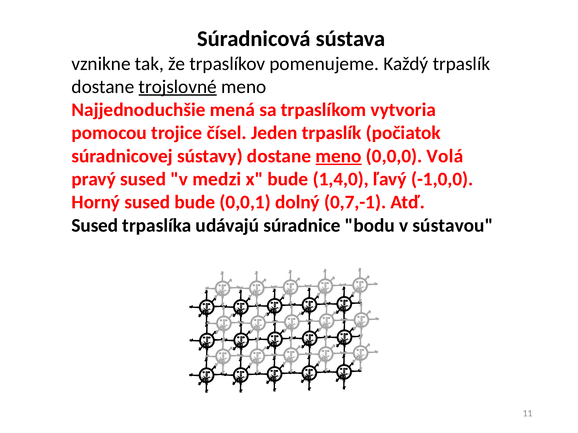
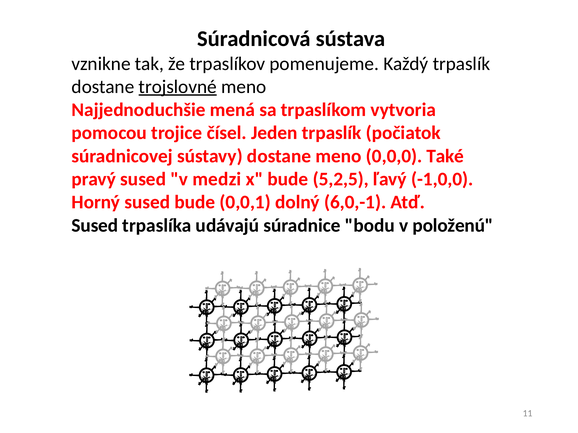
meno underline: present -> none (339, 156)
Volá: Volá -> Také (445, 156)
1,4,0: 1,4,0 -> 5,2,5 (341, 179)
0,7,-1: 0,7,-1 -> 6,0,-1 (355, 202)
sústavou: sústavou -> položenú (453, 226)
